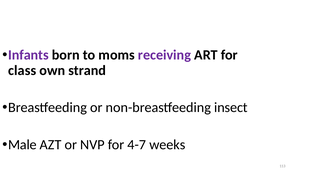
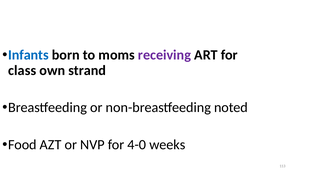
Infants colour: purple -> blue (28, 55)
insect: insect -> noted (231, 107)
Male: Male -> Food (22, 144)
4-7: 4-7 -> 4-0 (137, 144)
